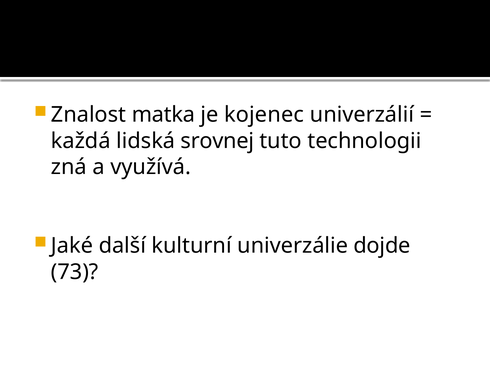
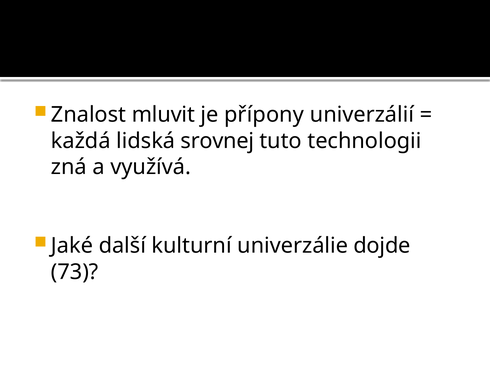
matka: matka -> mluvit (163, 115)
kojenec: kojenec -> přípony (264, 115)
